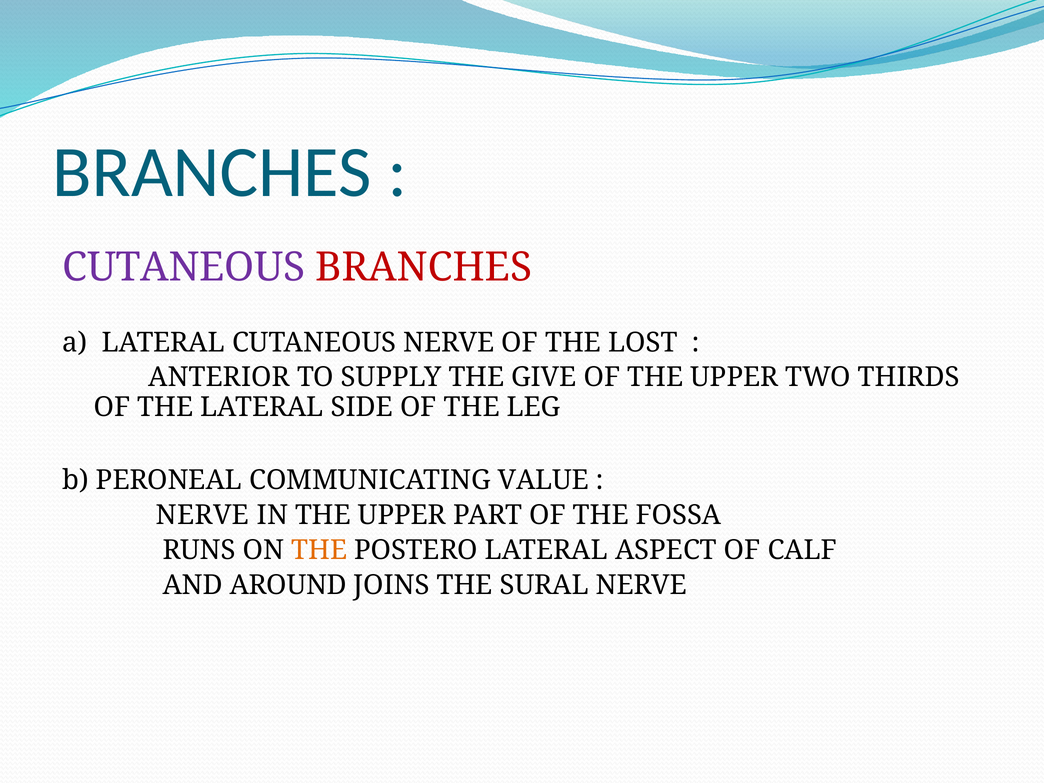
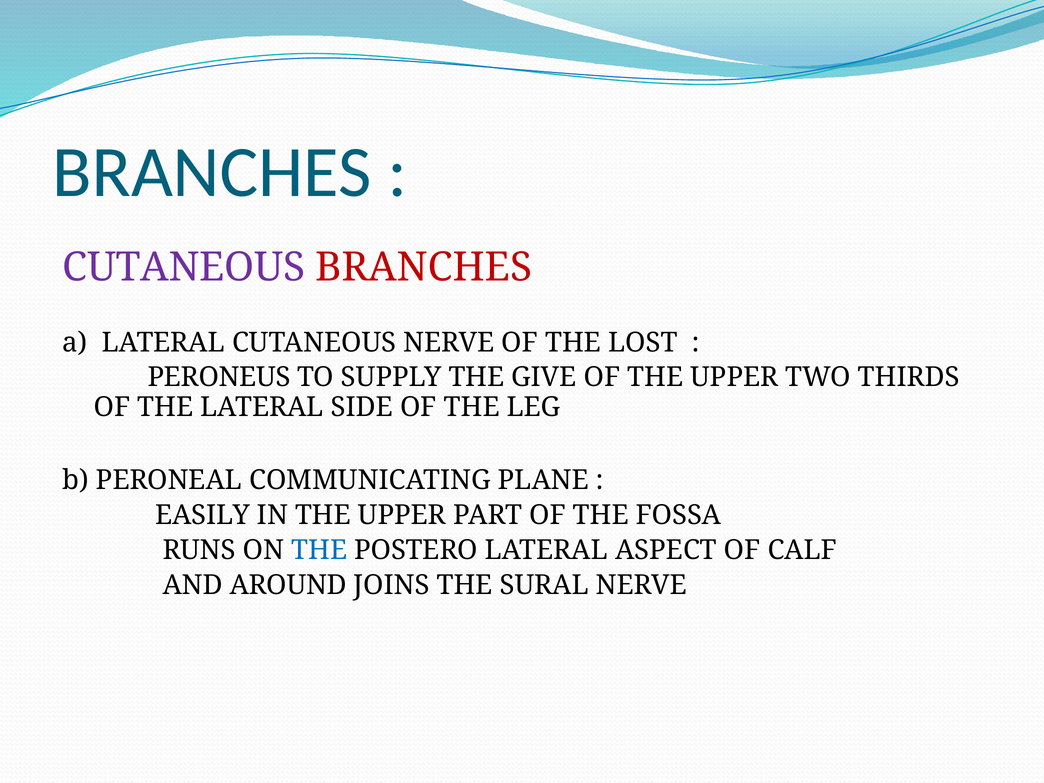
ANTERIOR: ANTERIOR -> PERONEUS (219, 377)
VALUE: VALUE -> PLANE (543, 480)
NERVE: NERVE -> EASILY (203, 515)
THE colour: orange -> blue (319, 550)
